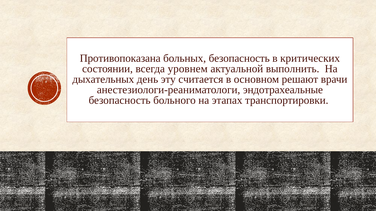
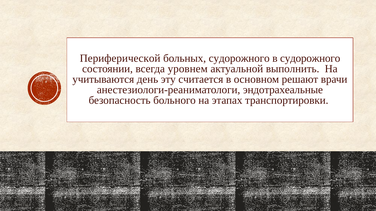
Противопоказана: Противопоказана -> Периферической (120, 59)
больных безопасность: безопасность -> судорожного (239, 59)
в критических: критических -> судорожного (310, 59)
дыхательных: дыхательных -> учитываются (103, 80)
